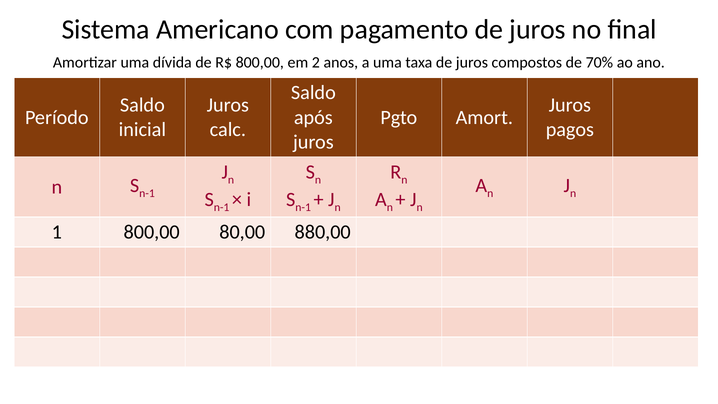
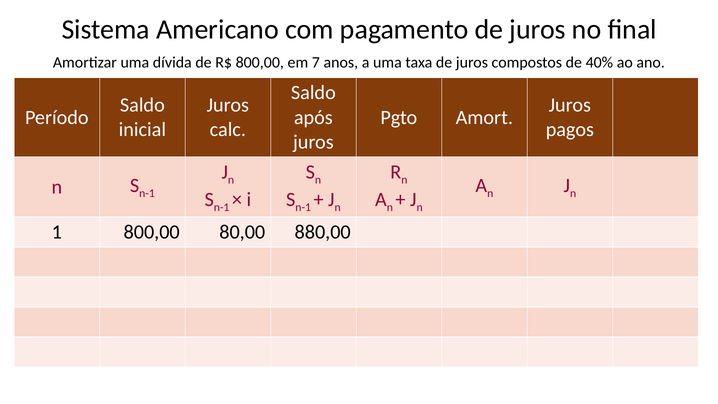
2: 2 -> 7 (316, 62)
70%: 70% -> 40% (599, 62)
